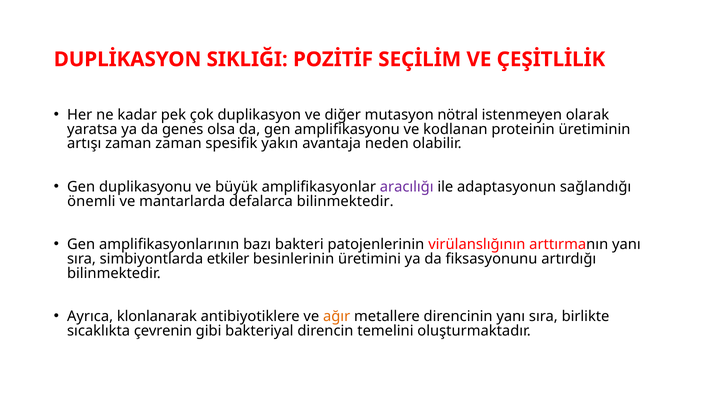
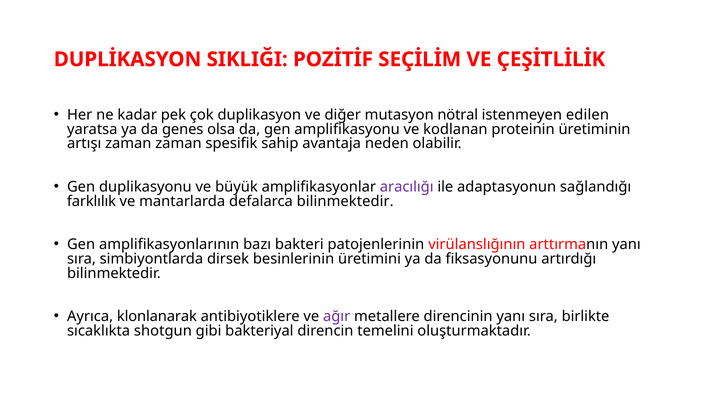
olarak: olarak -> edilen (587, 115)
yakın: yakın -> sahip (280, 144)
önemli: önemli -> farklılık (91, 201)
etkiler: etkiler -> dirsek (228, 259)
ağır colour: orange -> purple (337, 317)
çevrenin: çevrenin -> shotgun (163, 331)
